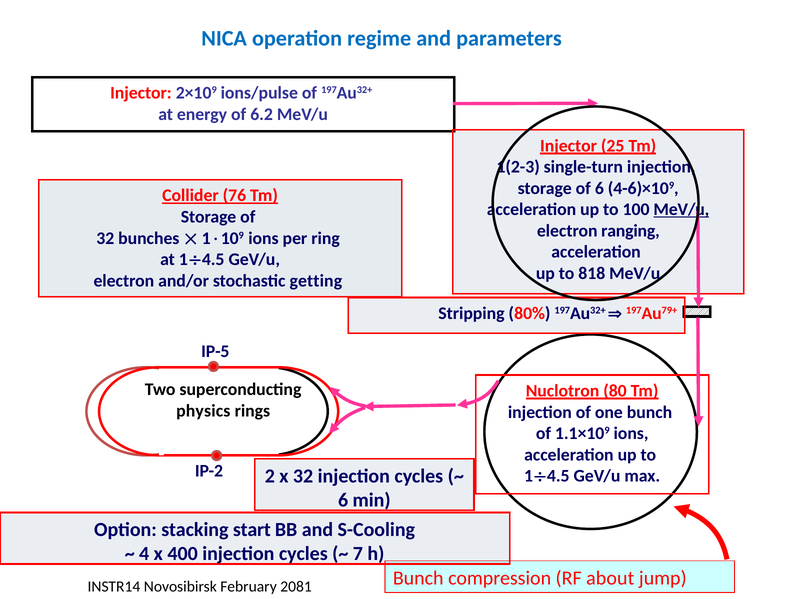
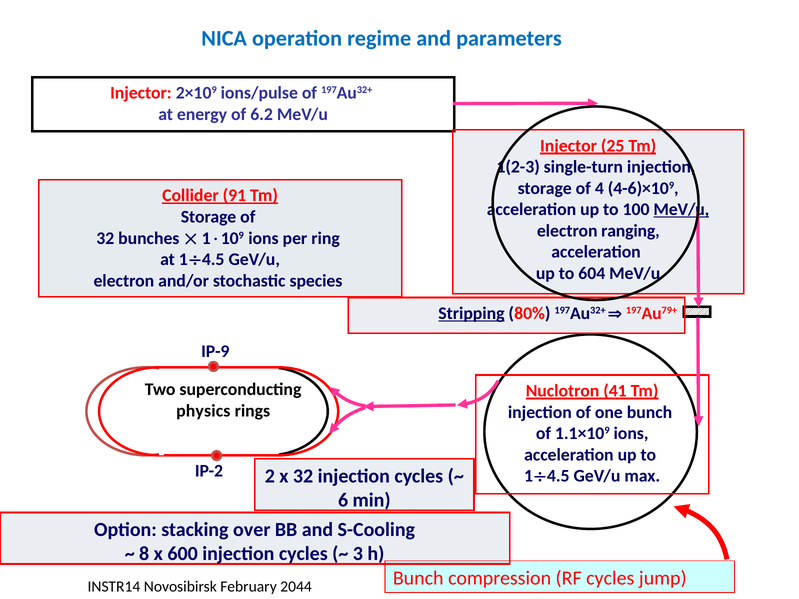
of 6: 6 -> 4 (599, 188)
76: 76 -> 91 (234, 196)
818: 818 -> 604 (592, 274)
getting: getting -> species (316, 281)
Stripping underline: none -> present (471, 313)
IP-5: IP-5 -> IP-9 (215, 352)
80: 80 -> 41 (615, 391)
start: start -> over (252, 530)
4: 4 -> 8 (144, 554)
400: 400 -> 600 (183, 554)
7: 7 -> 3 (358, 554)
RF about: about -> cycles (610, 578)
2081: 2081 -> 2044 (296, 587)
